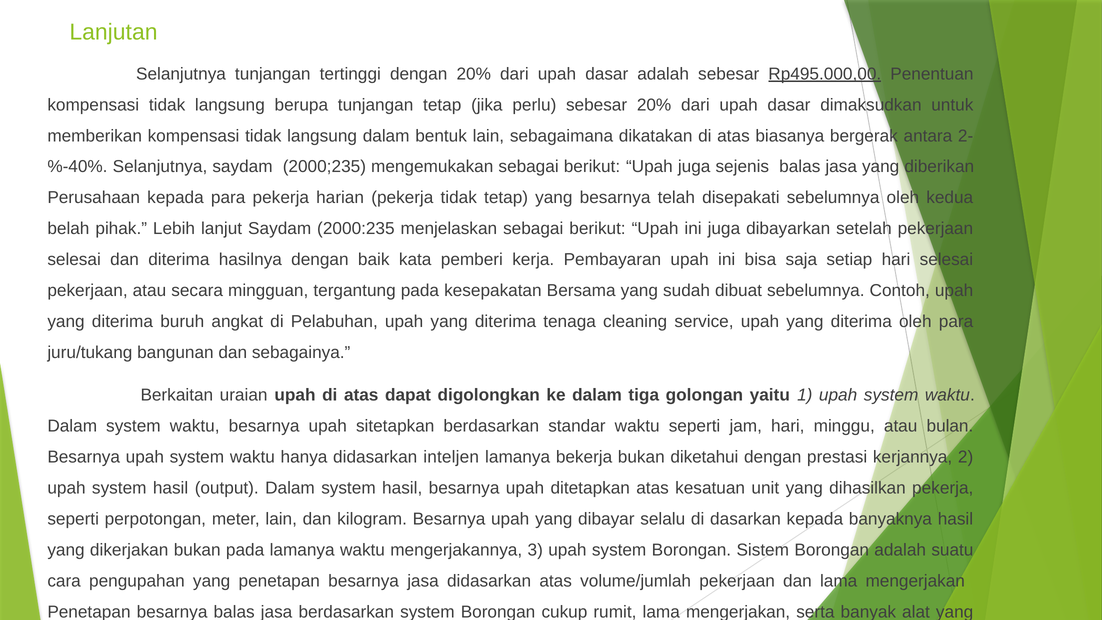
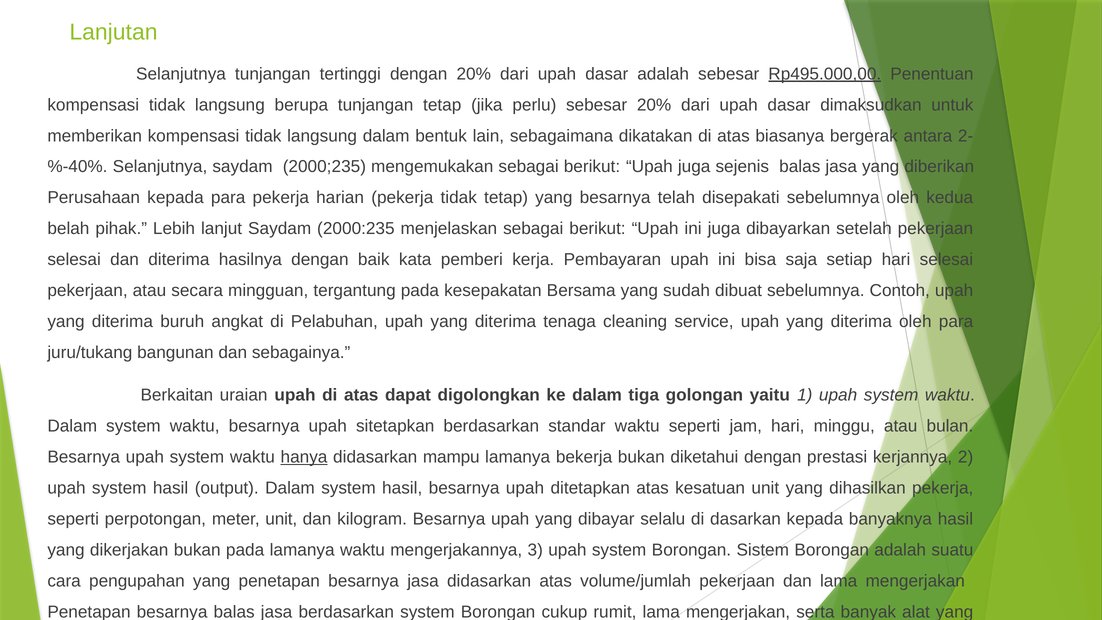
hanya underline: none -> present (304, 457)
inteljen: inteljen -> mampu (451, 457)
meter lain: lain -> unit (281, 519)
